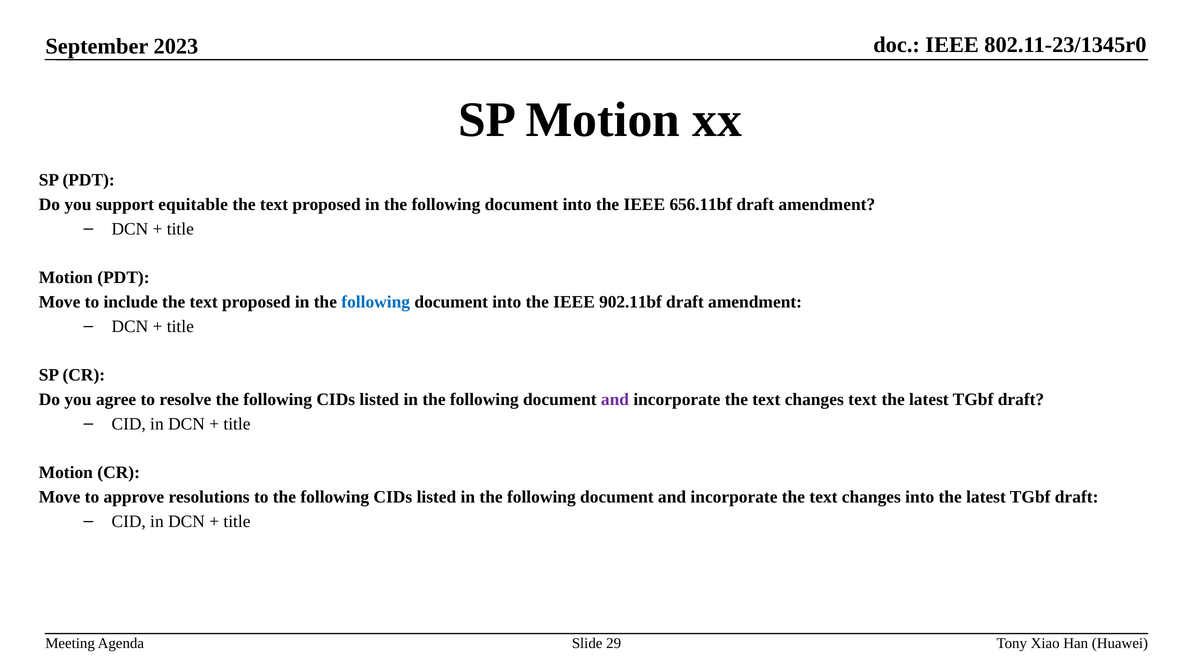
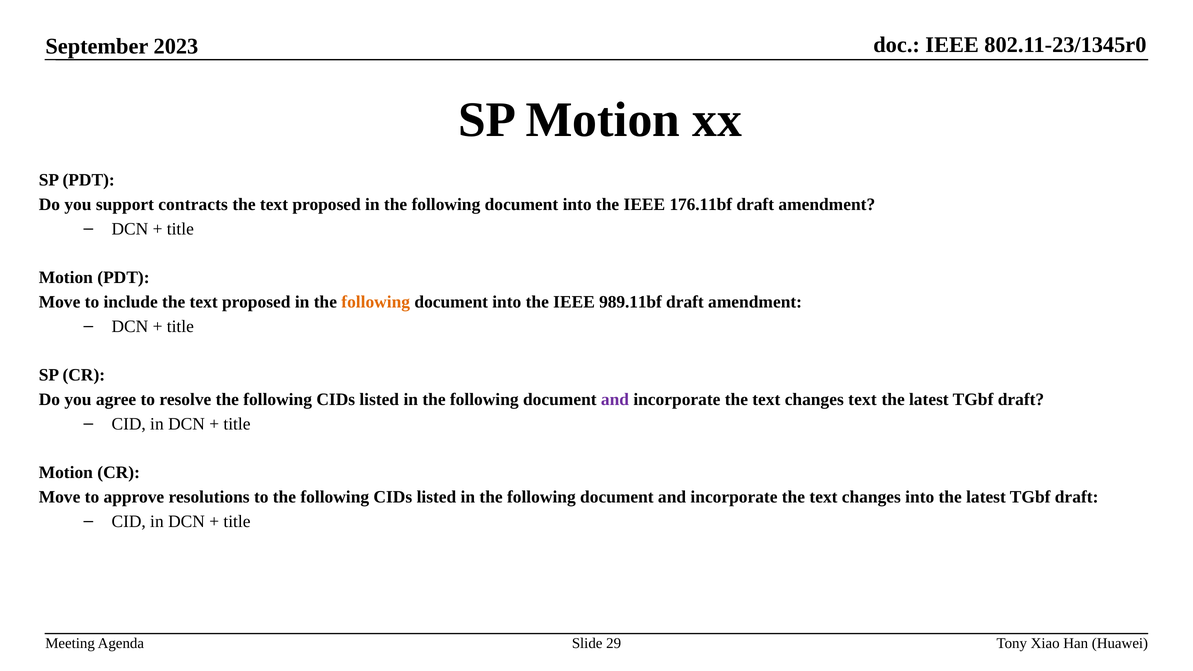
equitable: equitable -> contracts (193, 205)
656.11bf: 656.11bf -> 176.11bf (701, 205)
following colour: blue -> orange (376, 302)
902.11bf: 902.11bf -> 989.11bf (631, 302)
